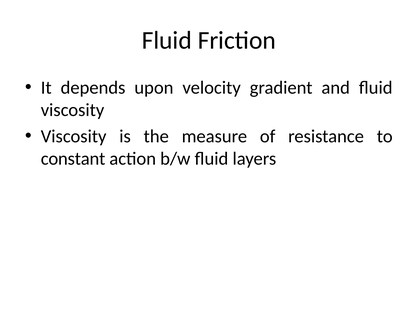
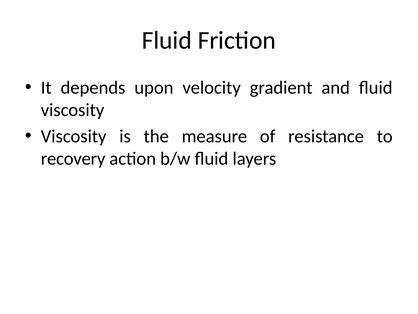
constant: constant -> recovery (73, 158)
